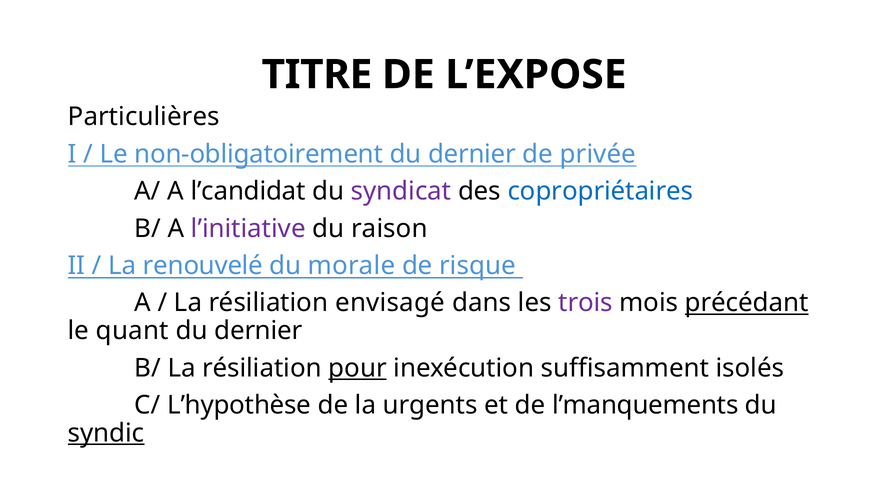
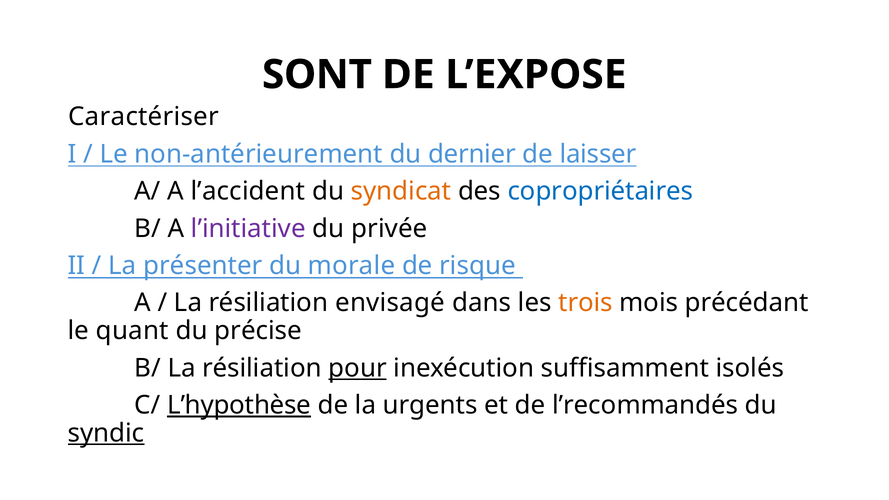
TITRE: TITRE -> SONT (317, 75)
Particulières: Particulières -> Caractériser (144, 117)
non-obligatoirement: non-obligatoirement -> non-antérieurement (259, 154)
privée: privée -> laisser (598, 154)
l’candidat: l’candidat -> l’accident (248, 191)
syndicat colour: purple -> orange (401, 191)
raison: raison -> privée (389, 229)
renouvelé: renouvelé -> présenter (203, 266)
trois colour: purple -> orange (586, 303)
précédant underline: present -> none (747, 303)
dernier: dernier -> précise (258, 331)
L’hypothèse underline: none -> present (239, 405)
l’manquements: l’manquements -> l’recommandés (645, 405)
